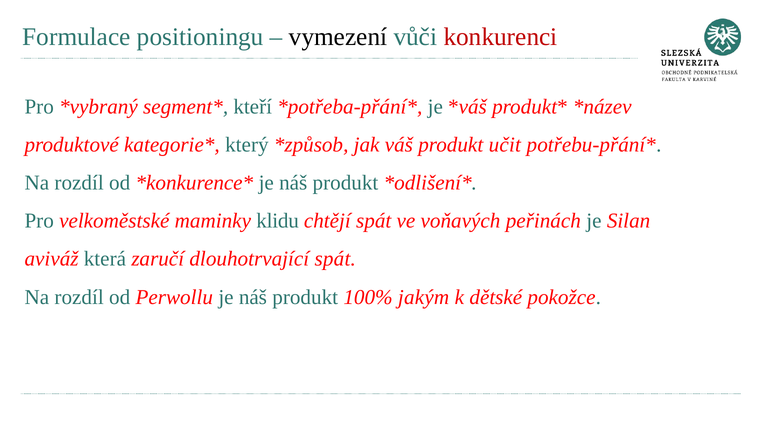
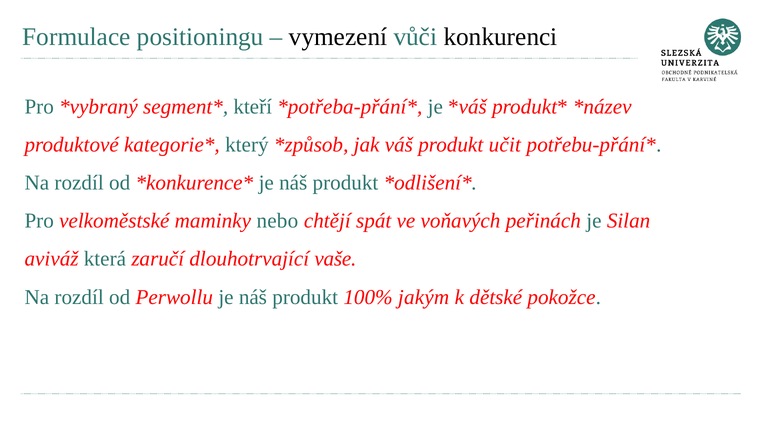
konkurenci colour: red -> black (501, 37)
klidu: klidu -> nebo (277, 221)
dlouhotrvající spát: spát -> vaše (335, 259)
